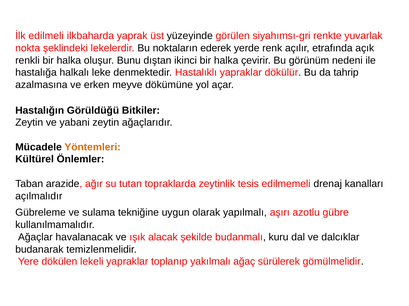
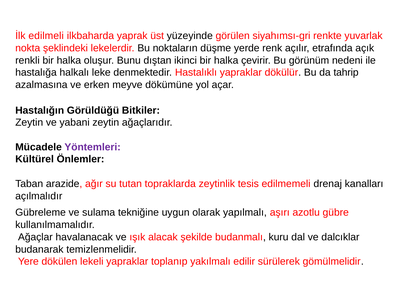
ederek: ederek -> düşme (216, 48)
Yöntemleri colour: orange -> purple (93, 147)
ağaç: ağaç -> edilir (244, 262)
